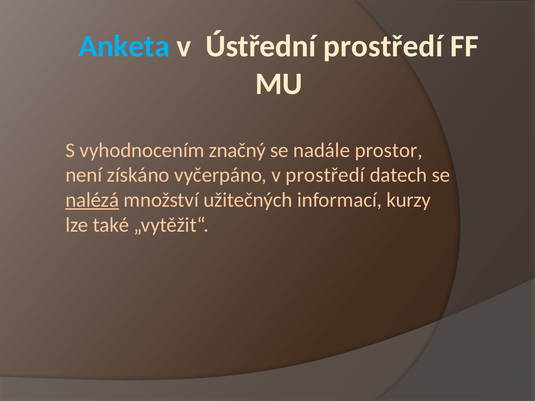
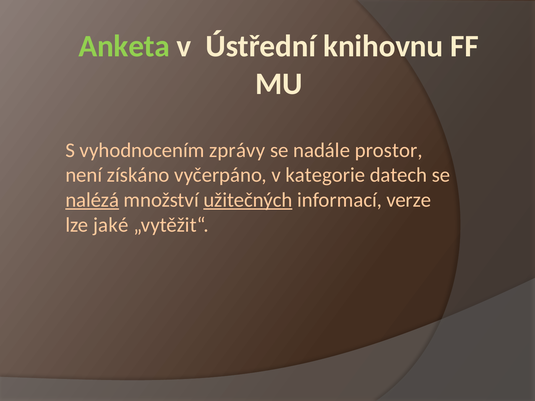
Anketa colour: light blue -> light green (124, 46)
Ústřední prostředí: prostředí -> knihovnu (383, 46)
značný: značný -> zprávy (237, 150)
v prostředí: prostředí -> kategorie (325, 175)
užitečných underline: none -> present (248, 200)
kurzy: kurzy -> verze (409, 200)
také: také -> jaké (111, 225)
